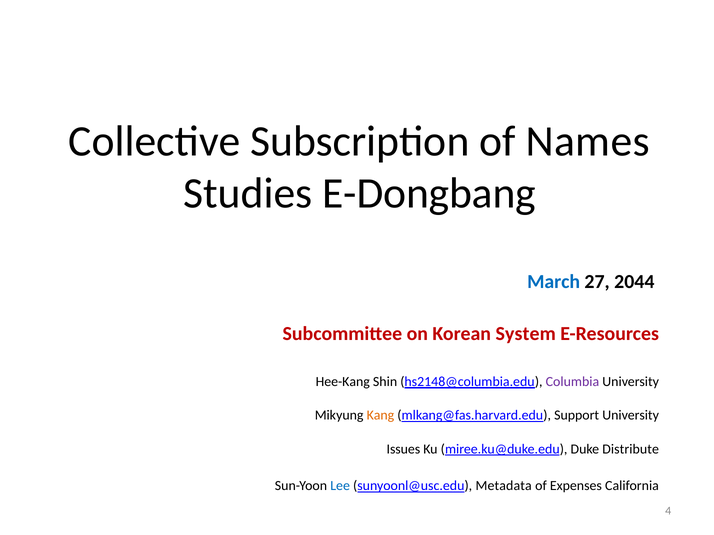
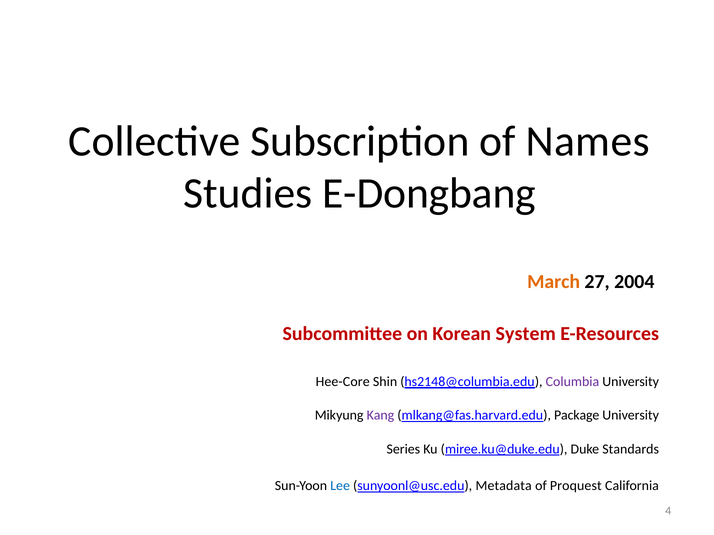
March colour: blue -> orange (554, 282)
2044: 2044 -> 2004 (634, 282)
Hee-Kang: Hee-Kang -> Hee-Core (343, 382)
Kang colour: orange -> purple (380, 416)
Support: Support -> Package (577, 416)
Issues: Issues -> Series (403, 449)
Distribute: Distribute -> Standards (631, 449)
Expenses: Expenses -> Proquest (576, 486)
